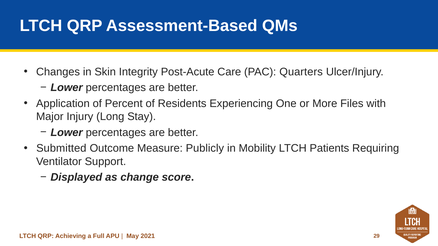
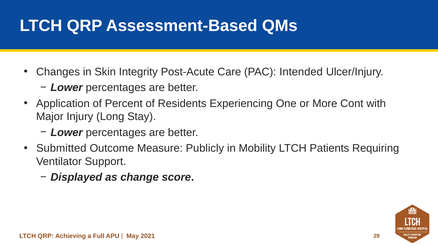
Quarters: Quarters -> Intended (301, 72)
Files: Files -> Cont (352, 104)
